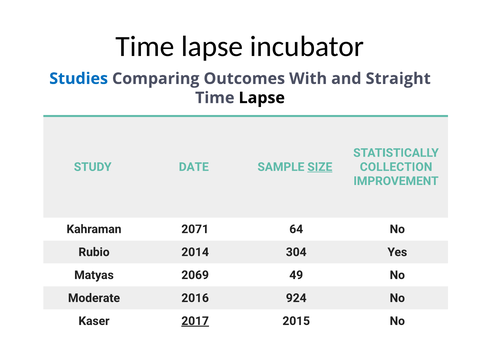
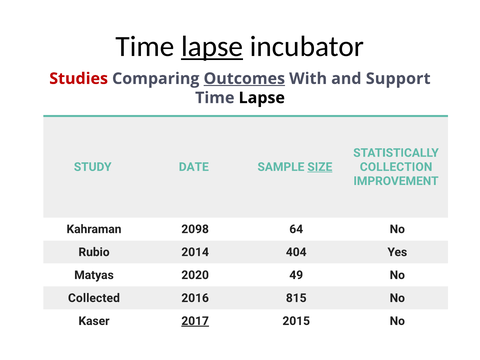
lapse underline: none -> present (212, 46)
Studies colour: blue -> red (79, 79)
Outcomes underline: none -> present (244, 79)
Straight: Straight -> Support (398, 79)
2071: 2071 -> 2098 (195, 229)
304: 304 -> 404 (296, 252)
2069: 2069 -> 2020 (195, 275)
Moderate: Moderate -> Collected (94, 298)
924: 924 -> 815 (296, 298)
